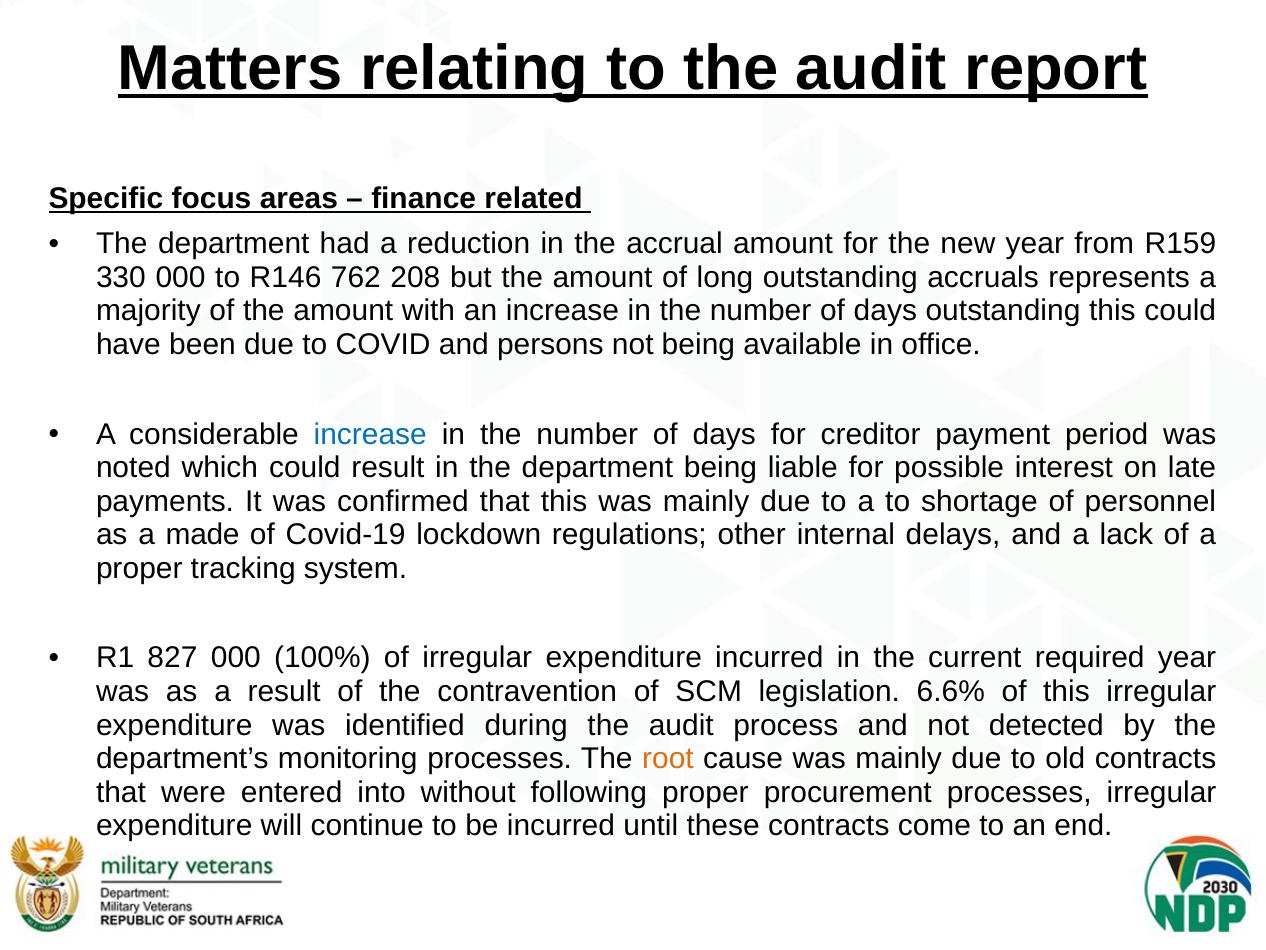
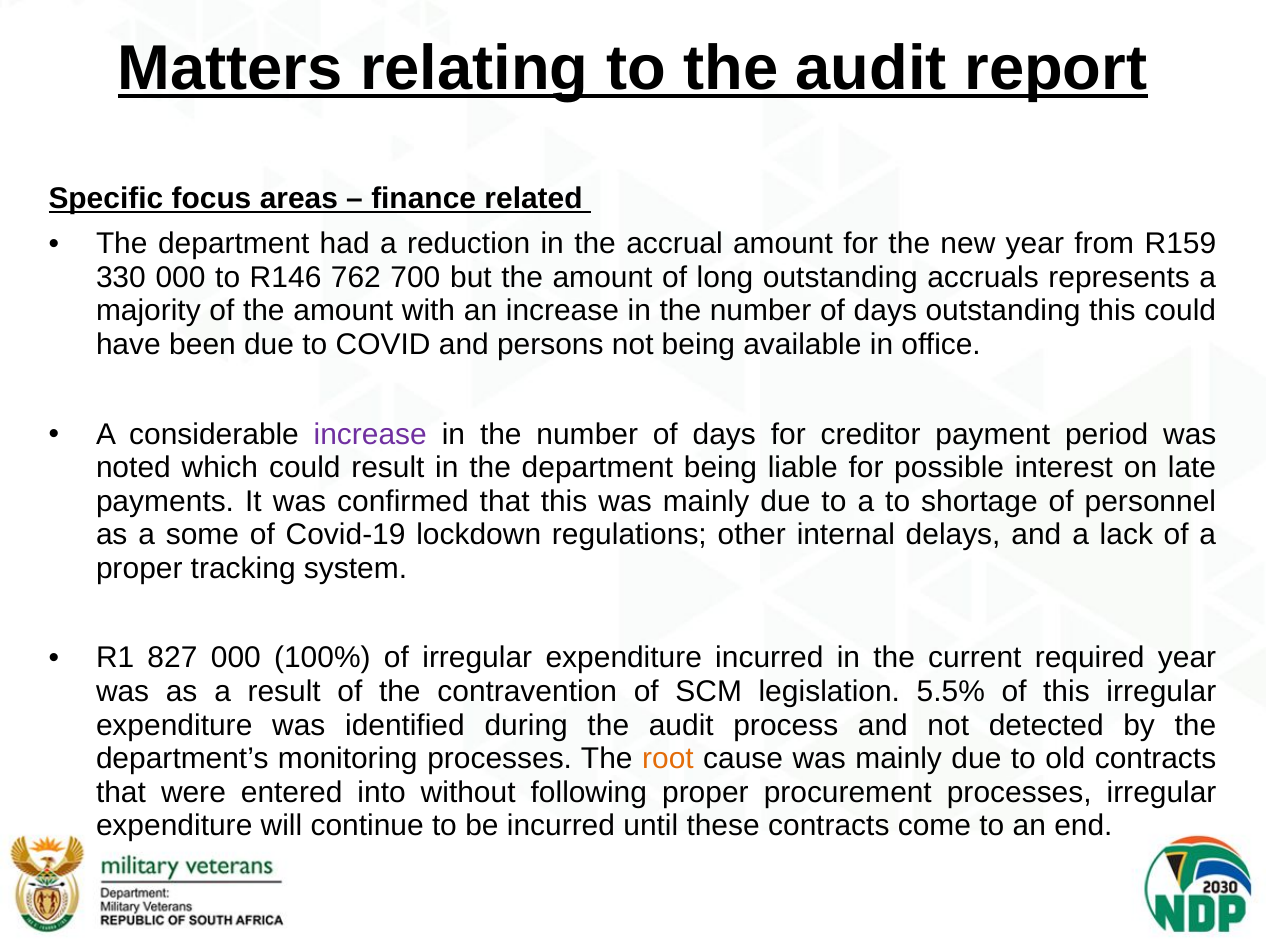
208: 208 -> 700 (415, 277)
increase colour: blue -> purple (370, 434)
made: made -> some (202, 535)
6.6%: 6.6% -> 5.5% (951, 691)
